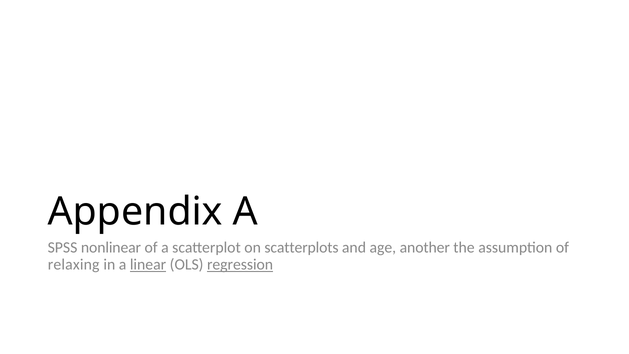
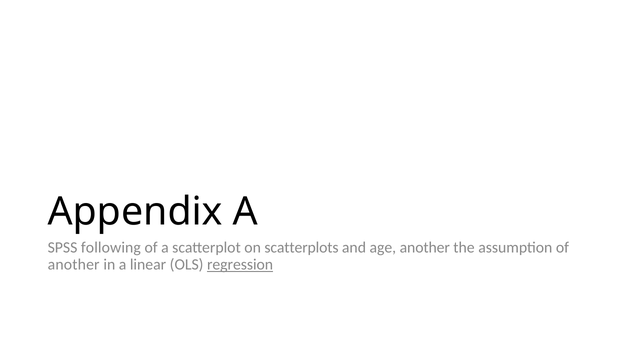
nonlinear: nonlinear -> following (111, 248)
relaxing: relaxing -> another (74, 265)
linear underline: present -> none (148, 265)
